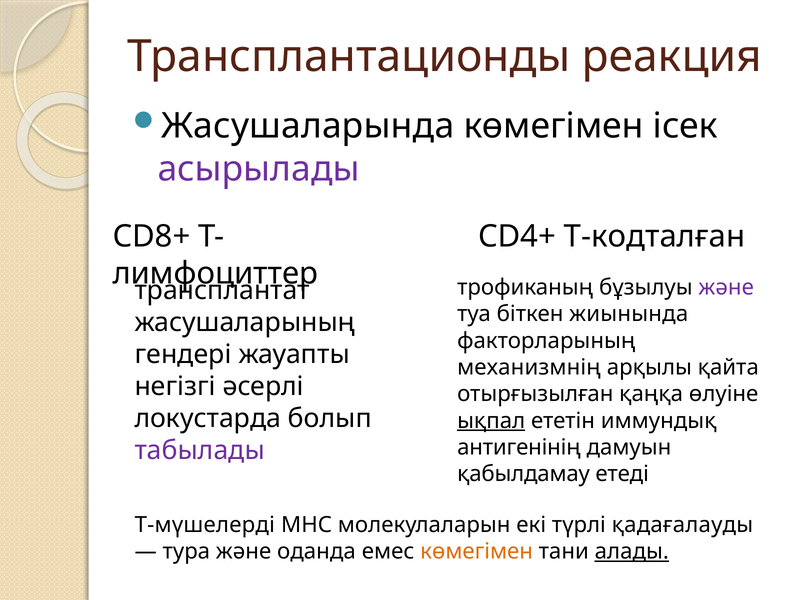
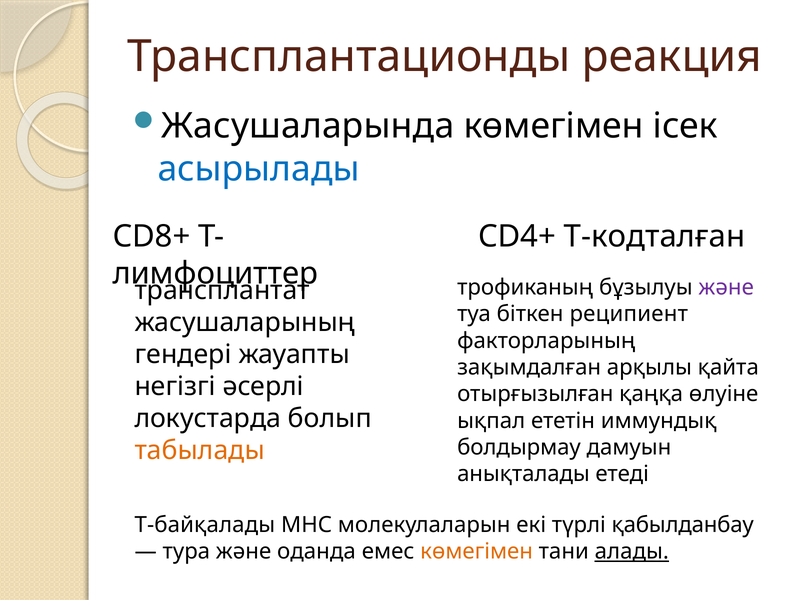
асырылады colour: purple -> blue (259, 169)
жиынында: жиынында -> реципиент (629, 314)
механизмнің: механизмнің -> зақымдалған (529, 367)
ықпал underline: present -> none (491, 421)
антигенінің: антигенінің -> болдырмау (519, 447)
табылады colour: purple -> orange (200, 450)
қабылдамау: қабылдамау -> анықталады (523, 474)
Т-мүшелерді: Т-мүшелерді -> Т-байқалады (205, 525)
қадағалауды: қадағалауды -> қабылданбау (683, 525)
